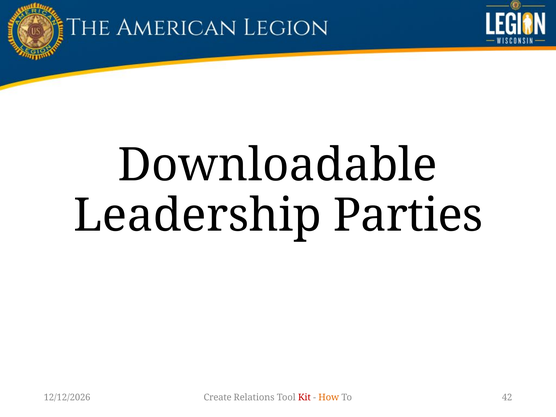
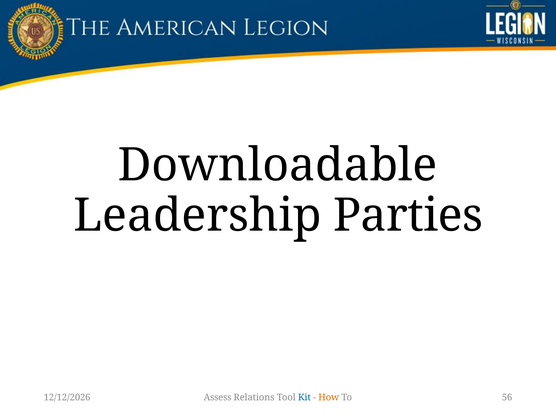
Create: Create -> Assess (218, 397)
Kit colour: red -> blue (304, 397)
42: 42 -> 56 (507, 397)
